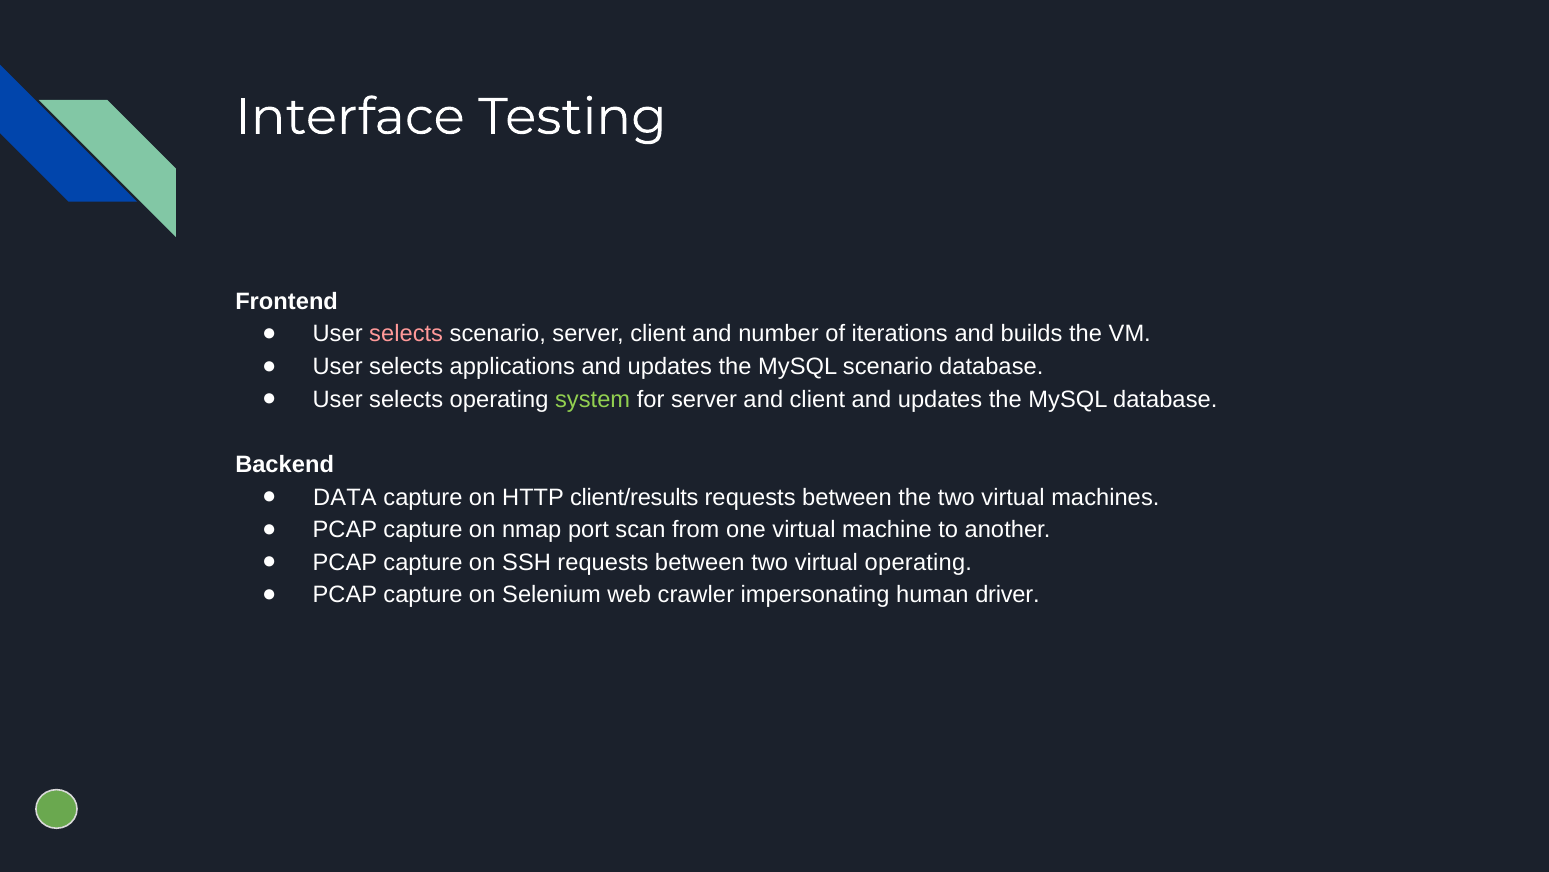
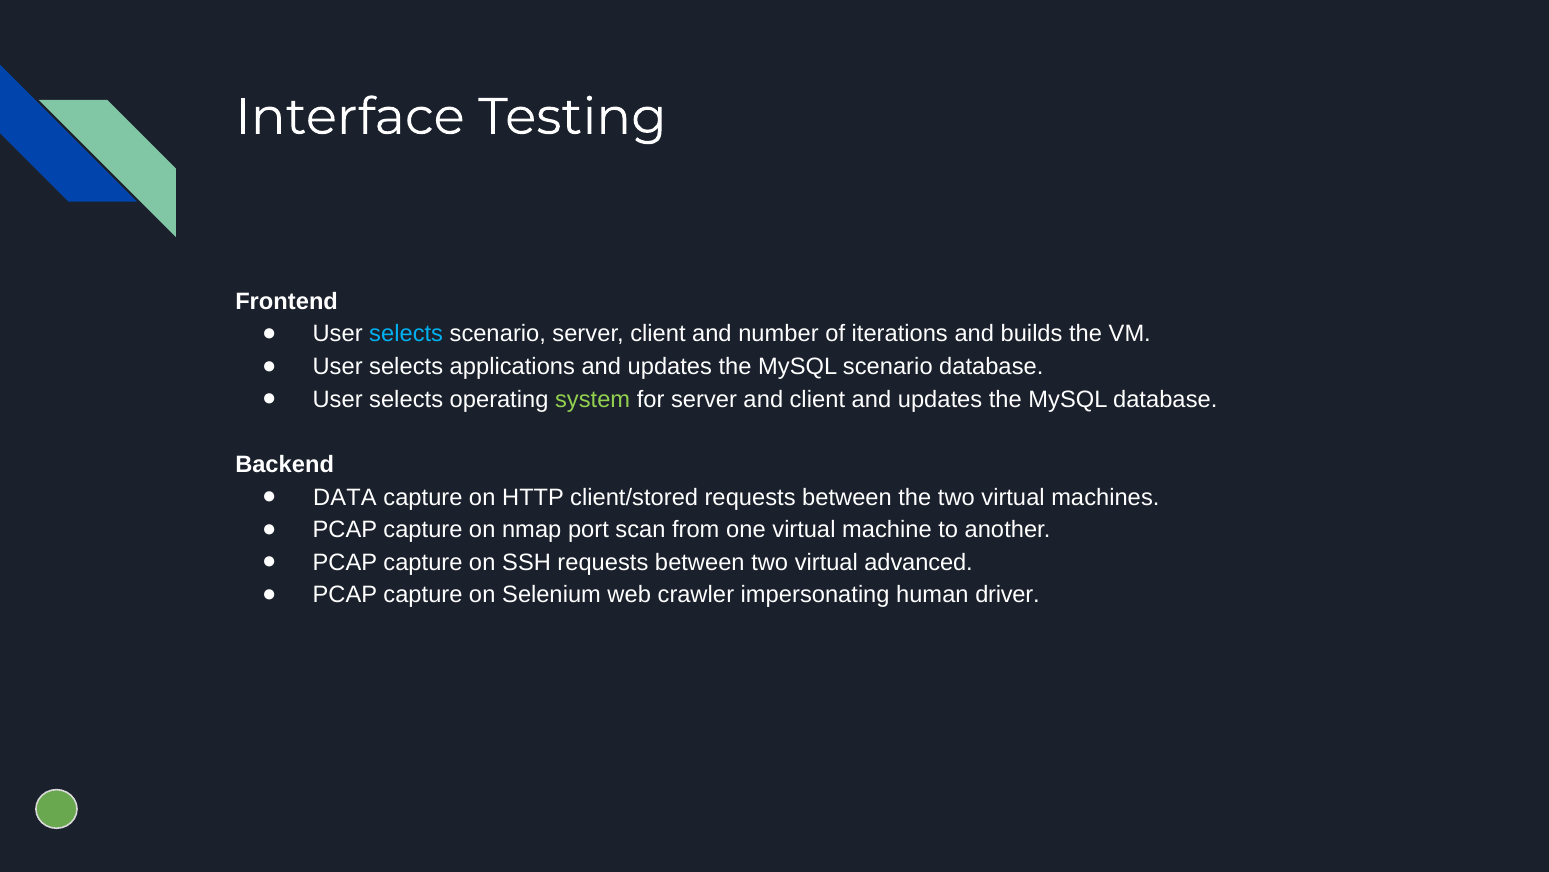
selects colour: pink -> light blue (406, 334)
client/results: client/results -> client/stored (634, 497)
virtual operating: operating -> advanced (919, 562)
